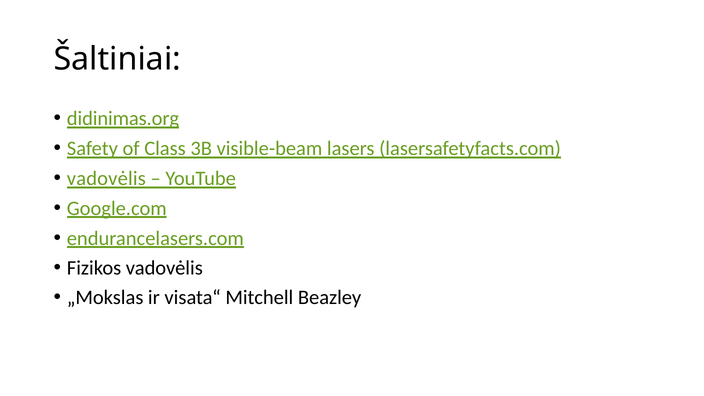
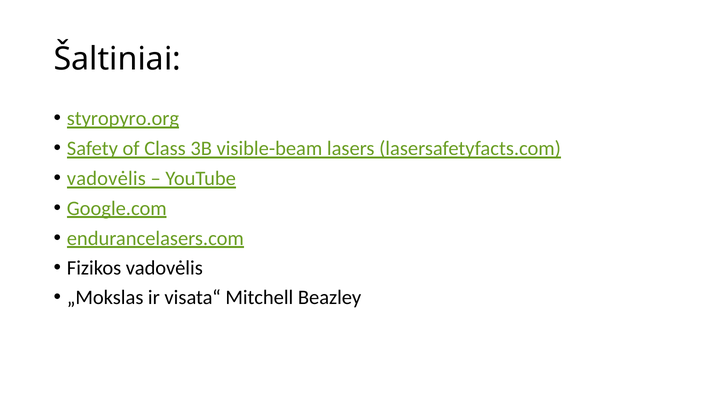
didinimas.org: didinimas.org -> styropyro.org (123, 119)
